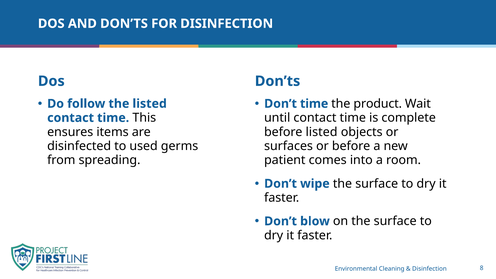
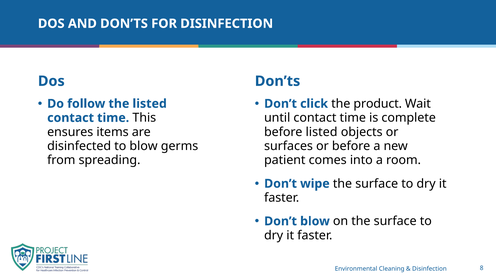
Don’t time: time -> click (314, 104)
to used: used -> blow (144, 146)
